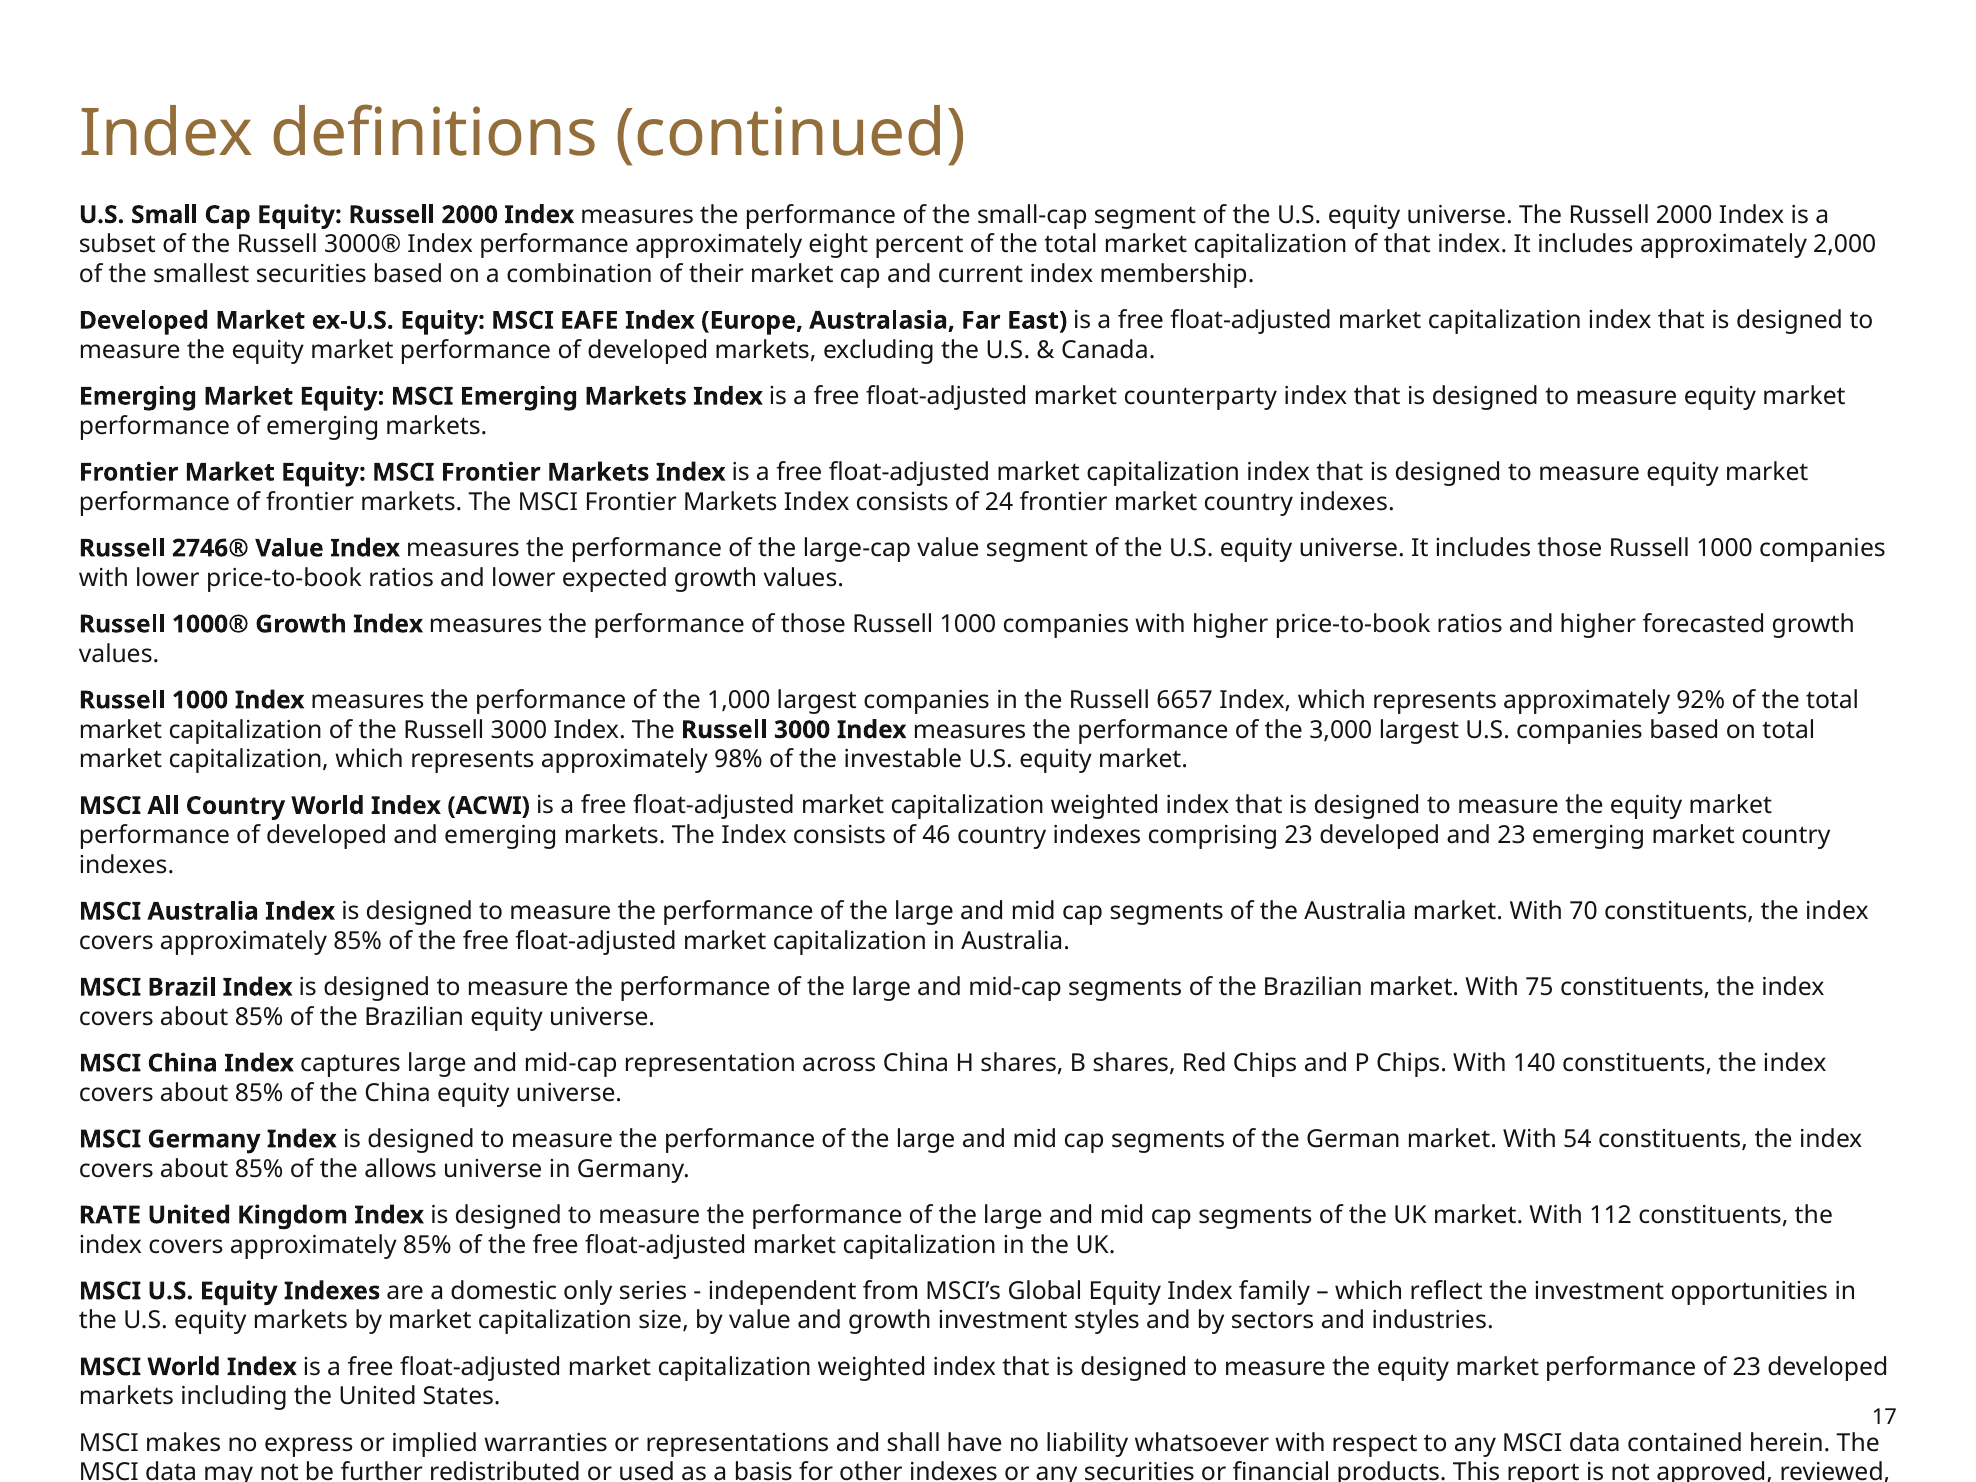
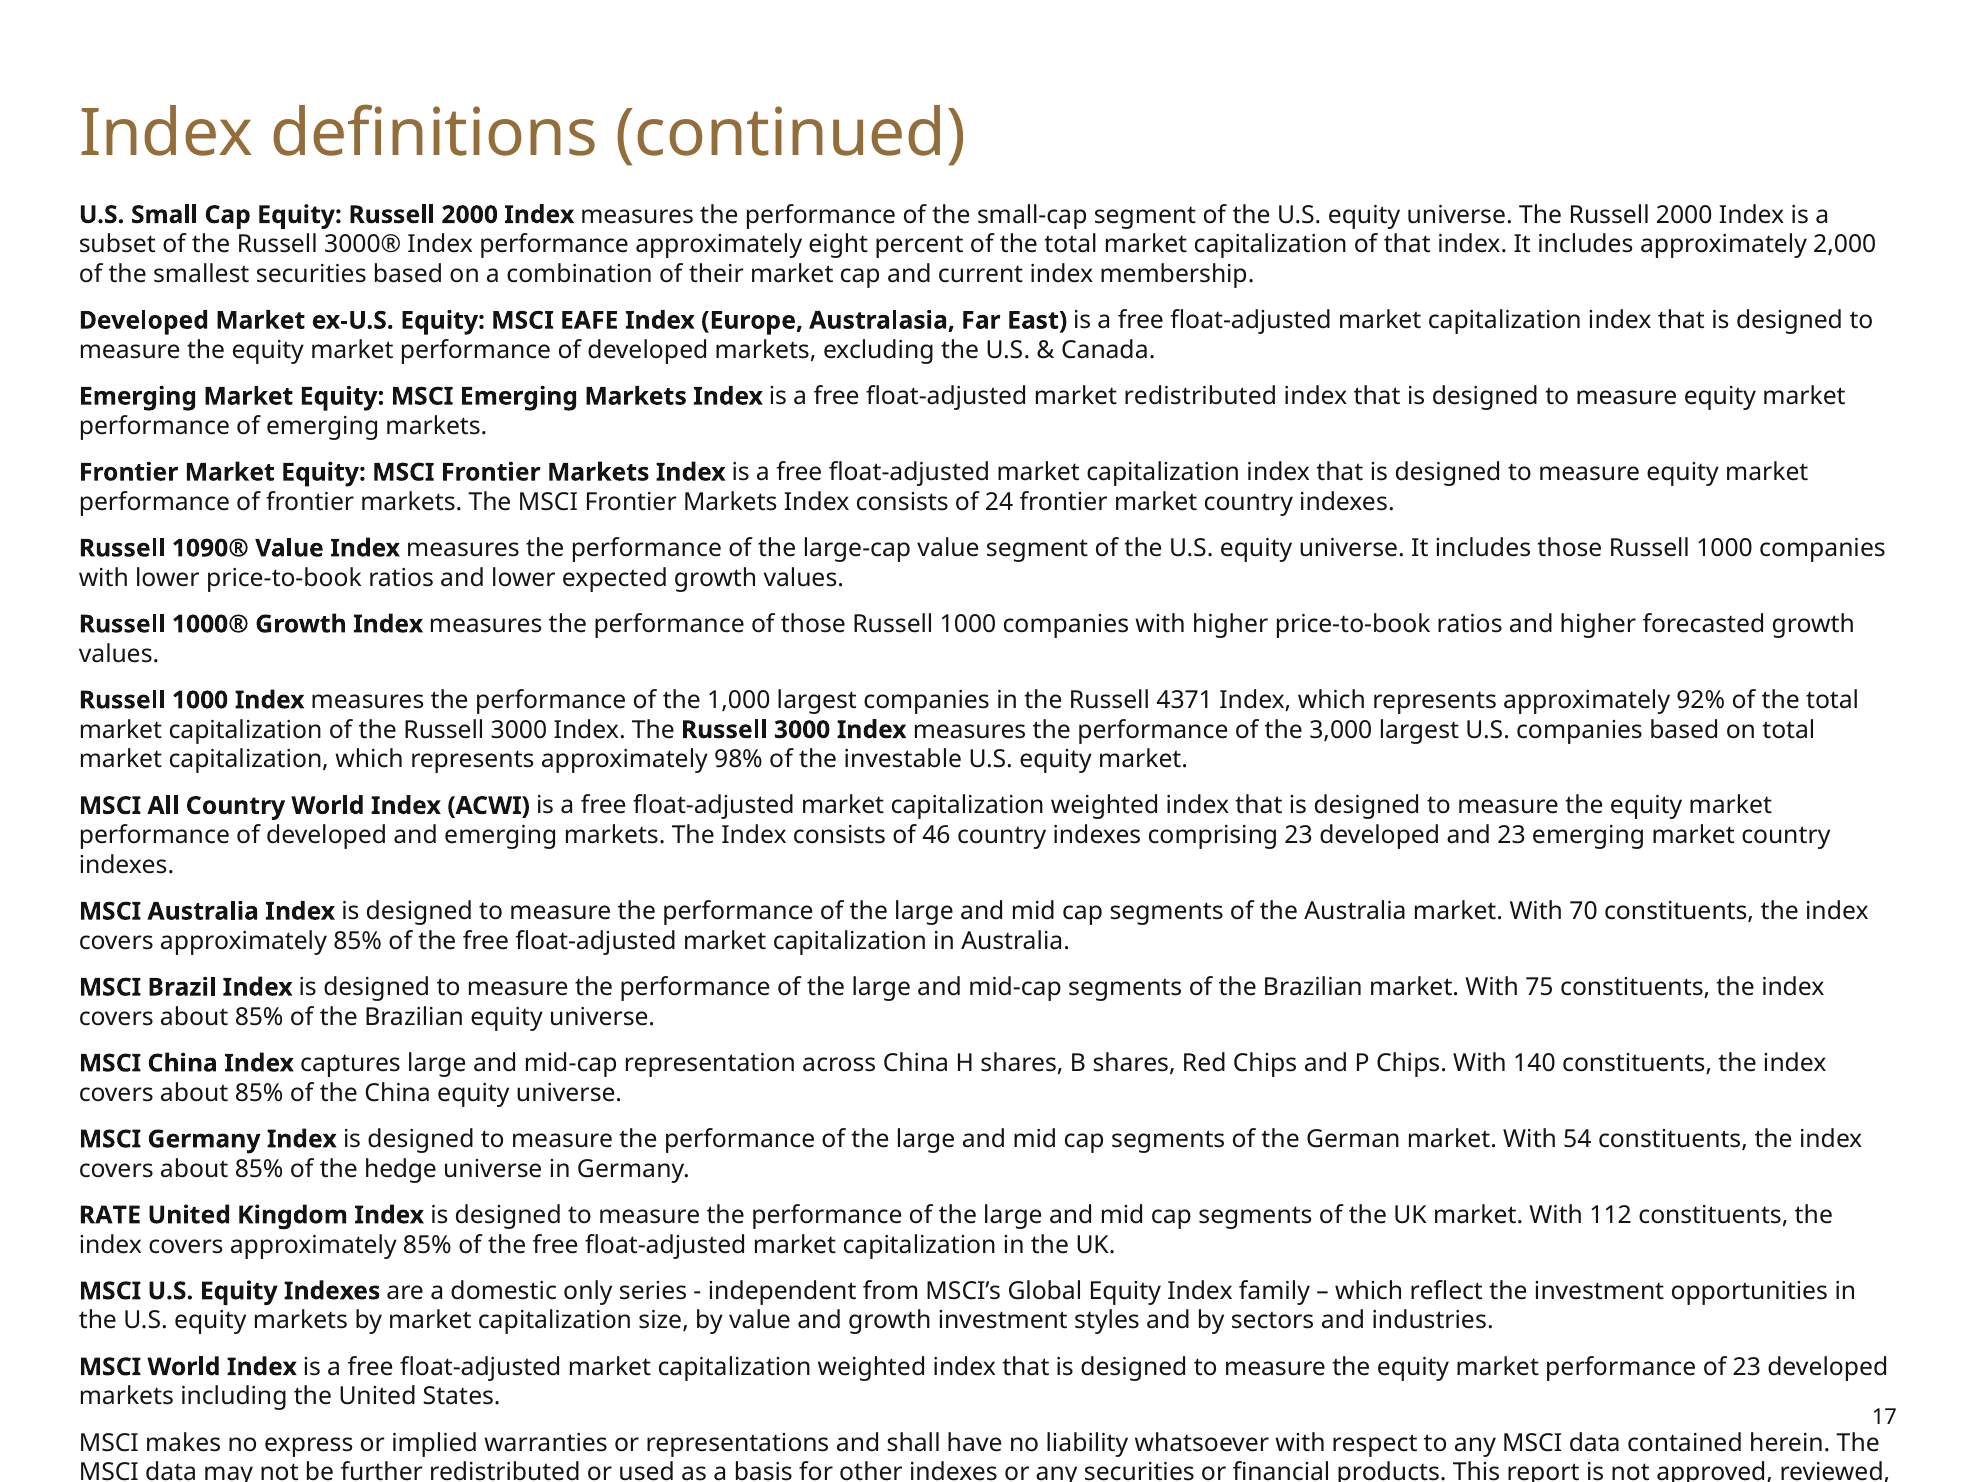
market counterparty: counterparty -> redistributed (1200, 396)
2746®: 2746® -> 1090® (210, 548)
6657: 6657 -> 4371 (1185, 700)
allows: allows -> hedge (401, 1169)
